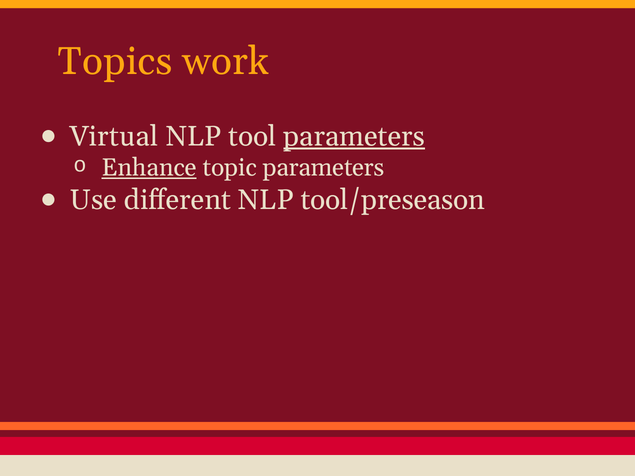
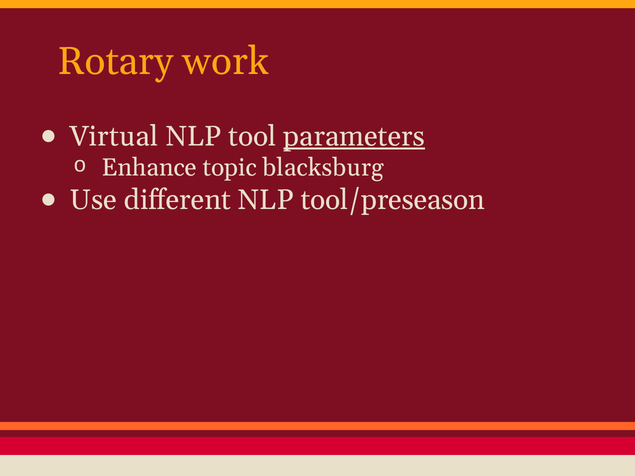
Topics: Topics -> Rotary (115, 61)
Enhance underline: present -> none (149, 168)
topic parameters: parameters -> blacksburg (323, 168)
